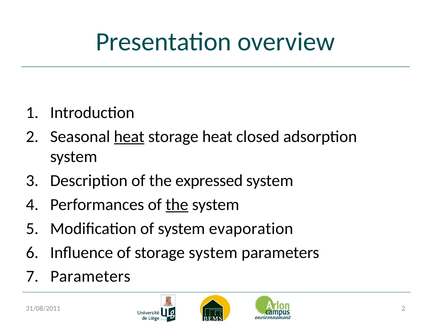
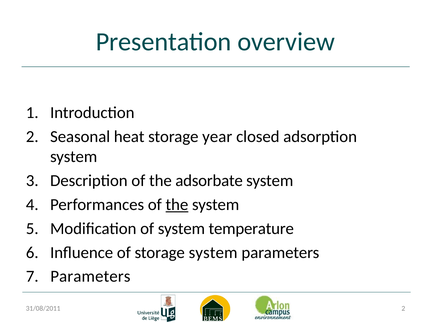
heat underline: present -> none (129, 137)
storage heat: heat -> year (217, 137)
expressed: expressed -> adsorbate (209, 181)
evaporation: evaporation -> temperature (251, 229)
